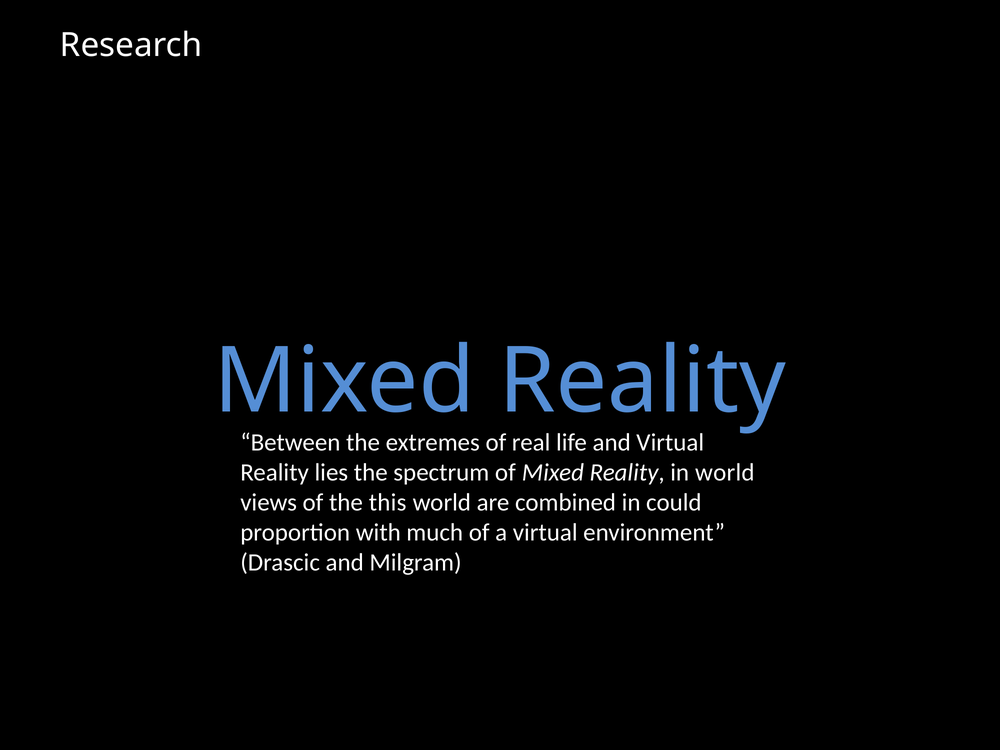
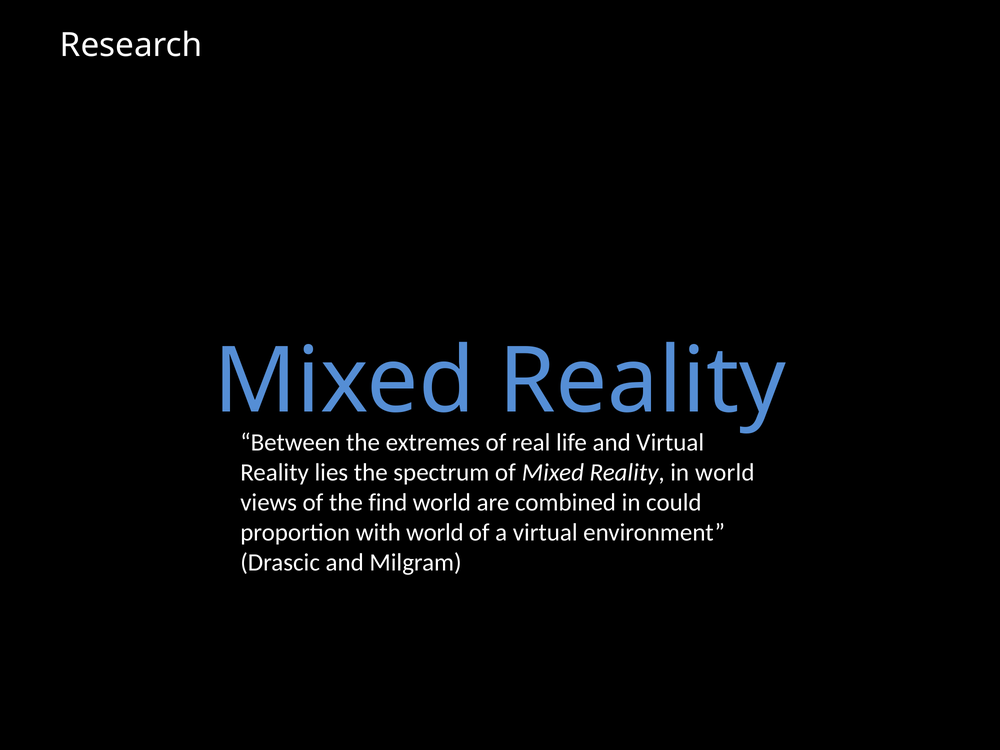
this: this -> find (388, 502)
with much: much -> world (435, 532)
